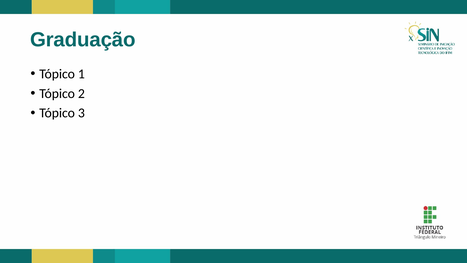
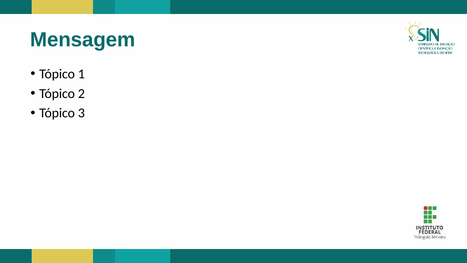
Graduação: Graduação -> Mensagem (83, 40)
